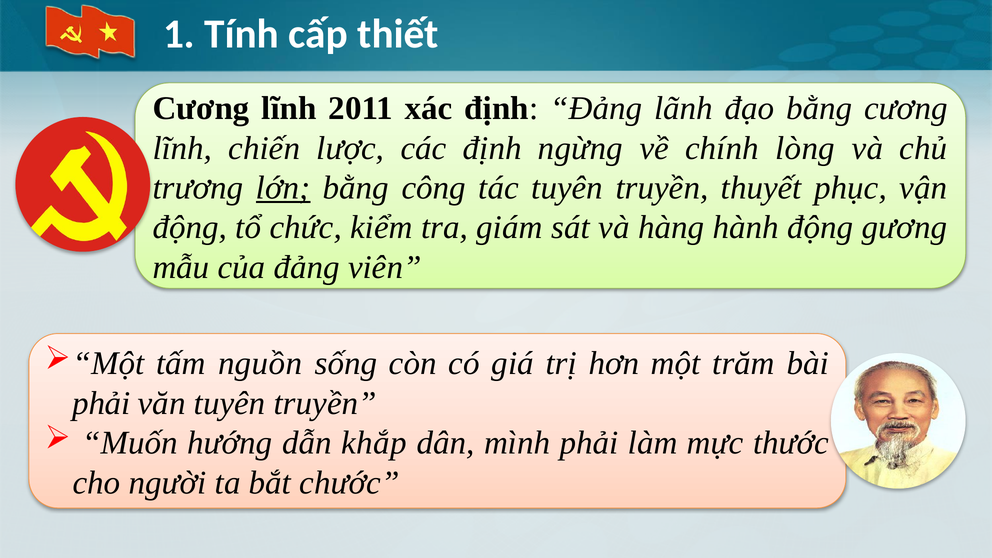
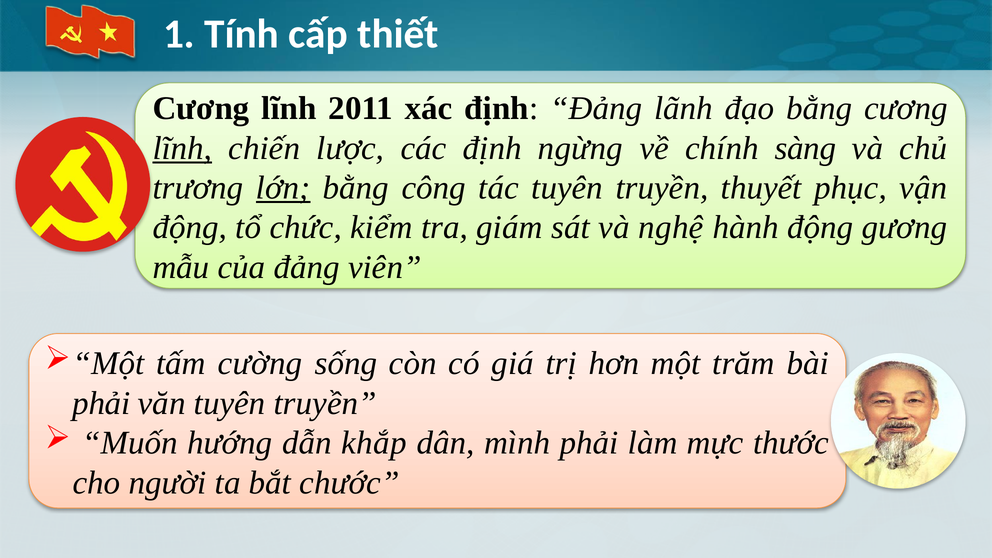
lĩnh underline: none -> present (182, 148)
lòng: lòng -> sàng (805, 148)
hàng: hàng -> nghệ (671, 228)
nguồn: nguồn -> cường (260, 364)
